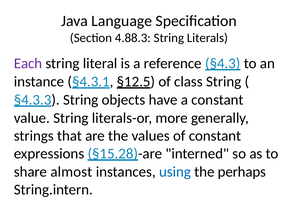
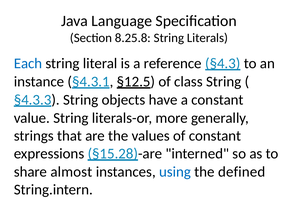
4.88.3: 4.88.3 -> 8.25.8 (133, 38)
Each colour: purple -> blue (28, 63)
perhaps: perhaps -> defined (242, 172)
